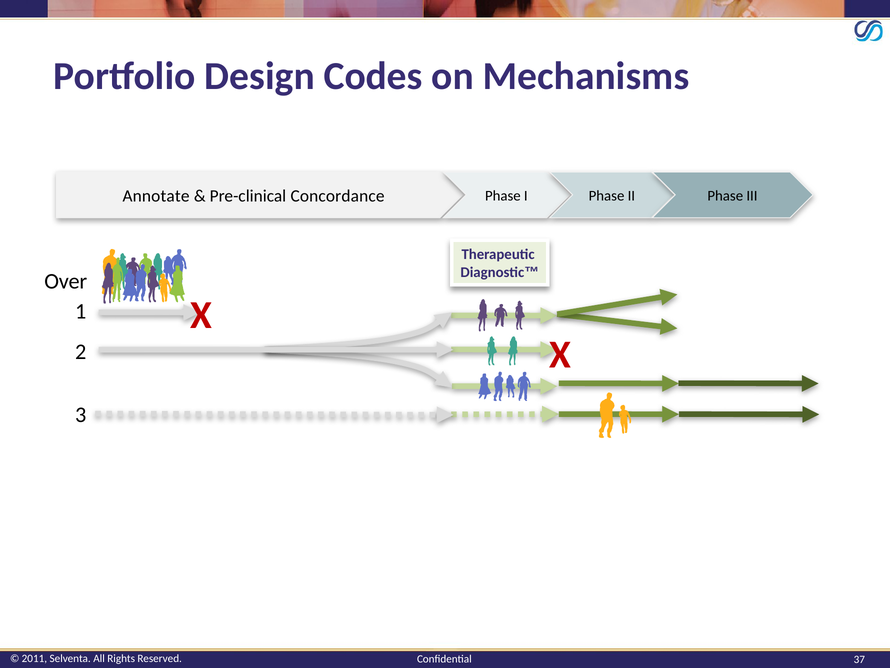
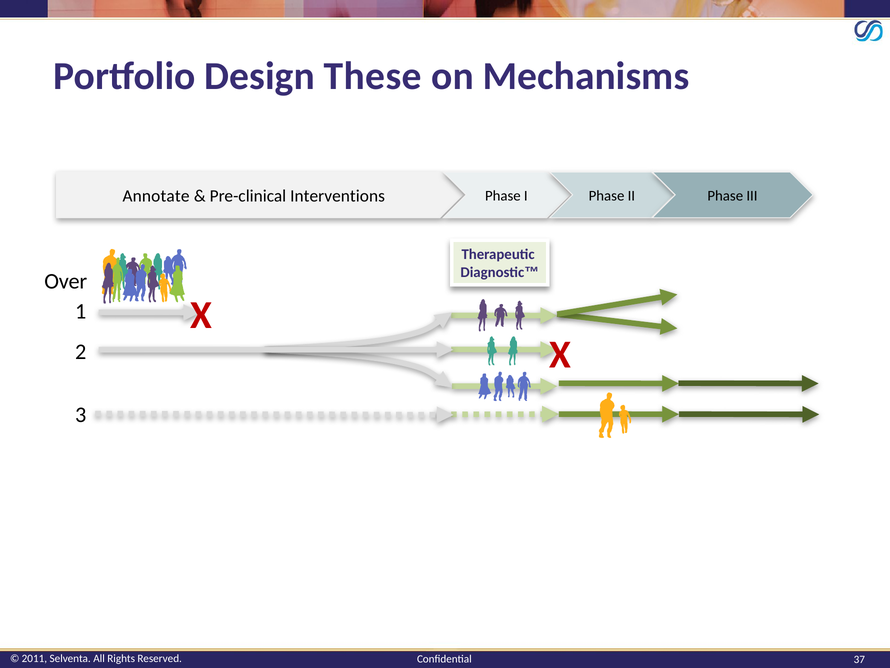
Codes: Codes -> These (373, 76)
Concordance: Concordance -> Interventions (338, 196)
